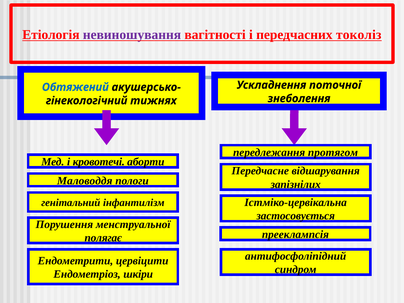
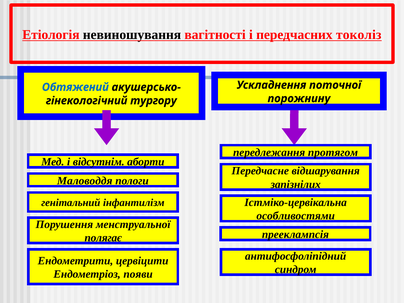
невиношування colour: purple -> black (132, 35)
знеболення: знеболення -> порожнину (299, 99)
тижнях: тижнях -> тургору (154, 101)
кровотечі: кровотечі -> відсутнім (99, 162)
застосовується: застосовується -> особливостями (296, 216)
шкіри: шкіри -> появи (138, 274)
